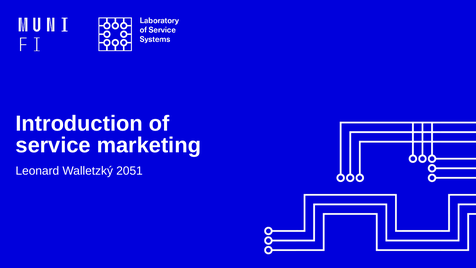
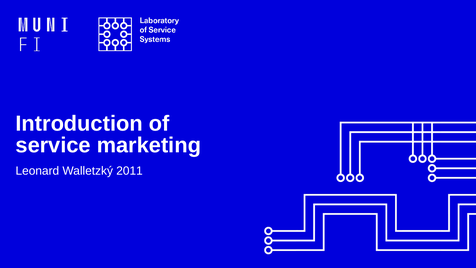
2051: 2051 -> 2011 (130, 171)
